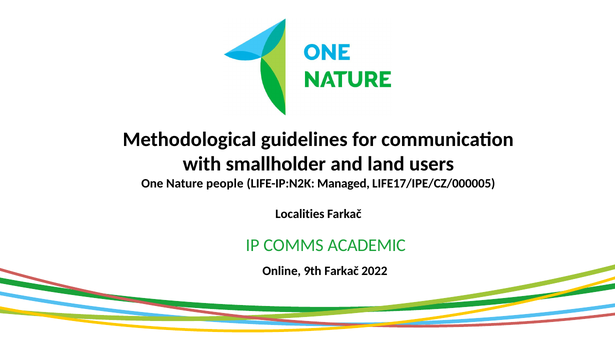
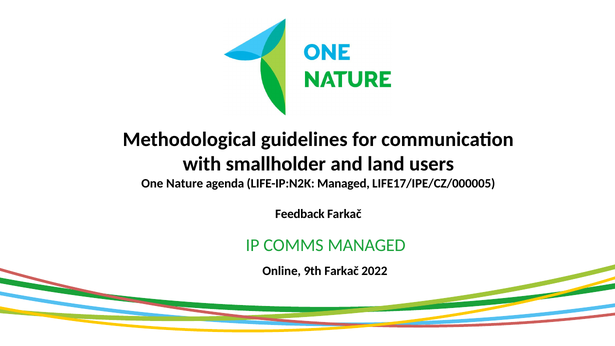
people: people -> agenda (225, 183)
Localities: Localities -> Feedback (300, 214)
COMMS ACADEMIC: ACADEMIC -> MANAGED (367, 245)
